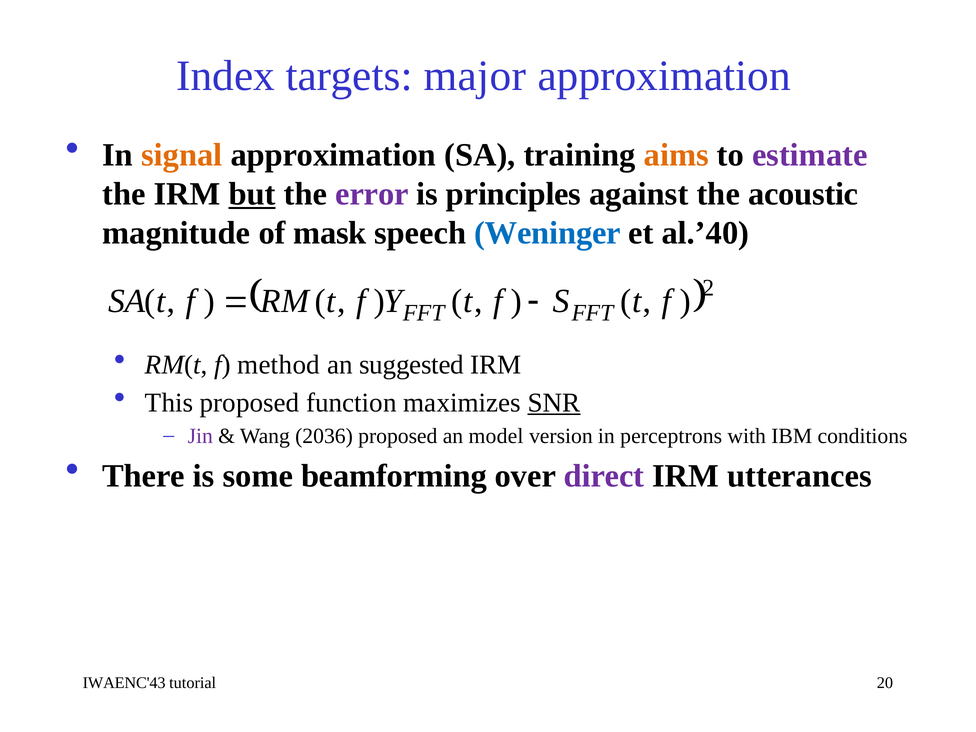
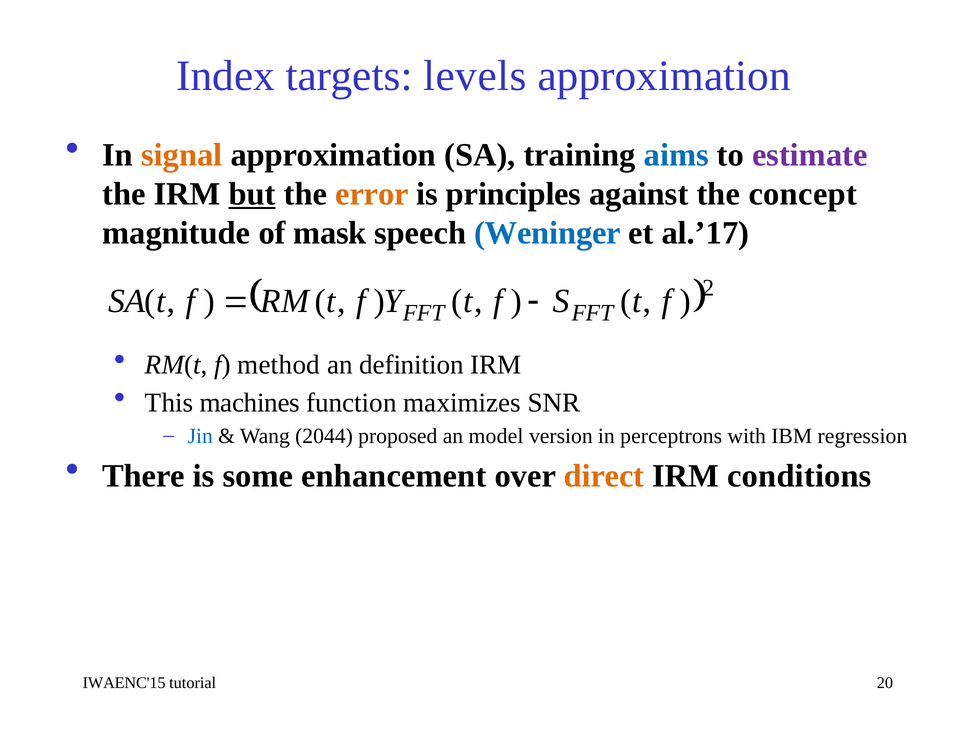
major: major -> levels (475, 76)
aims colour: orange -> blue (676, 155)
error colour: purple -> orange (372, 194)
acoustic: acoustic -> concept (803, 194)
al.’40: al.’40 -> al.’17 (705, 233)
suggested: suggested -> definition (411, 365)
This proposed: proposed -> machines (250, 403)
SNR underline: present -> none (554, 403)
Jin colour: purple -> blue (200, 436)
2036: 2036 -> 2044 (324, 436)
conditions: conditions -> regression (862, 436)
beamforming: beamforming -> enhancement (394, 476)
direct colour: purple -> orange (604, 476)
utterances: utterances -> conditions (799, 476)
IWAENC'43: IWAENC'43 -> IWAENC'15 (124, 683)
